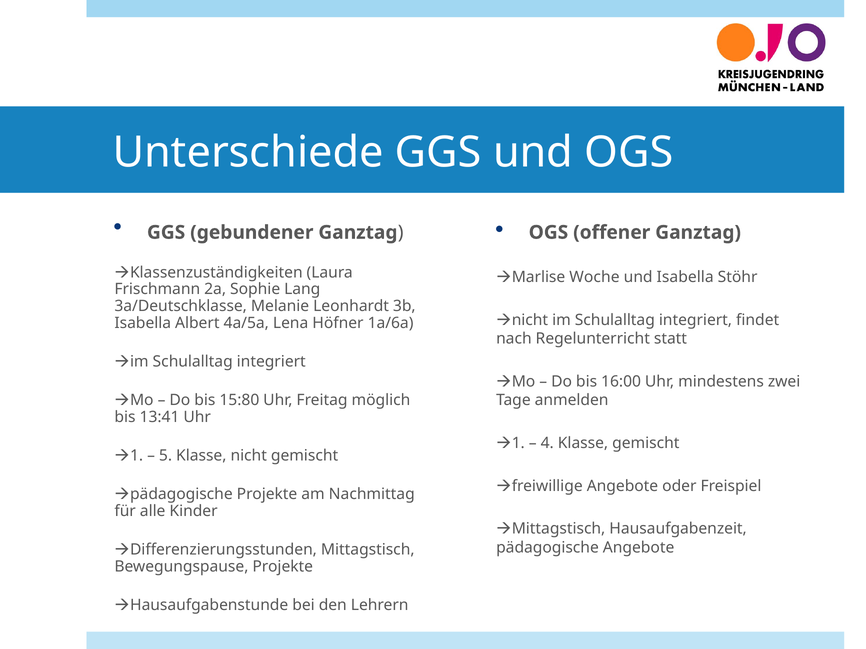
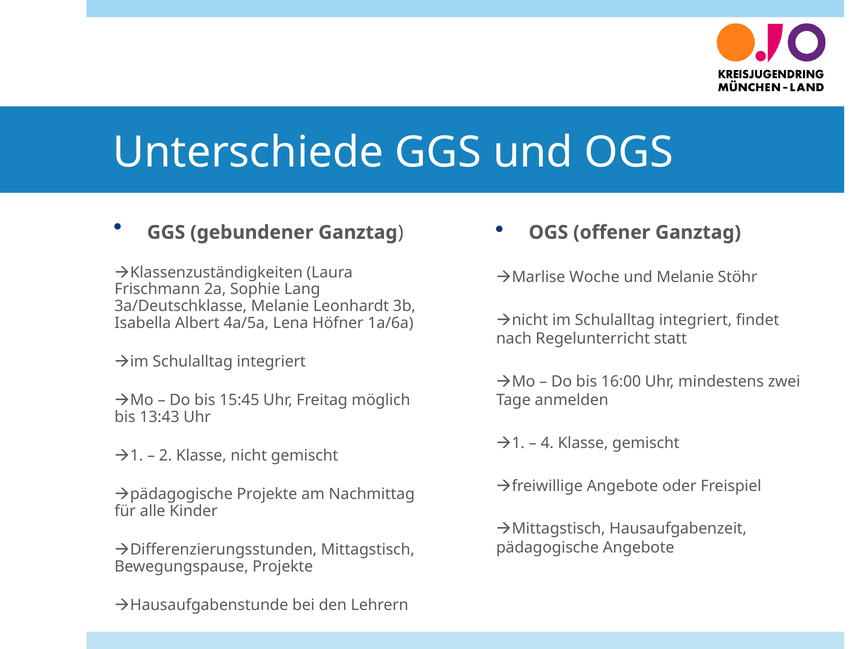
und Isabella: Isabella -> Melanie (685, 277)
15:80: 15:80 -> 15:45 (239, 400)
13:41: 13:41 -> 13:43 (160, 417)
5: 5 -> 2 (166, 456)
